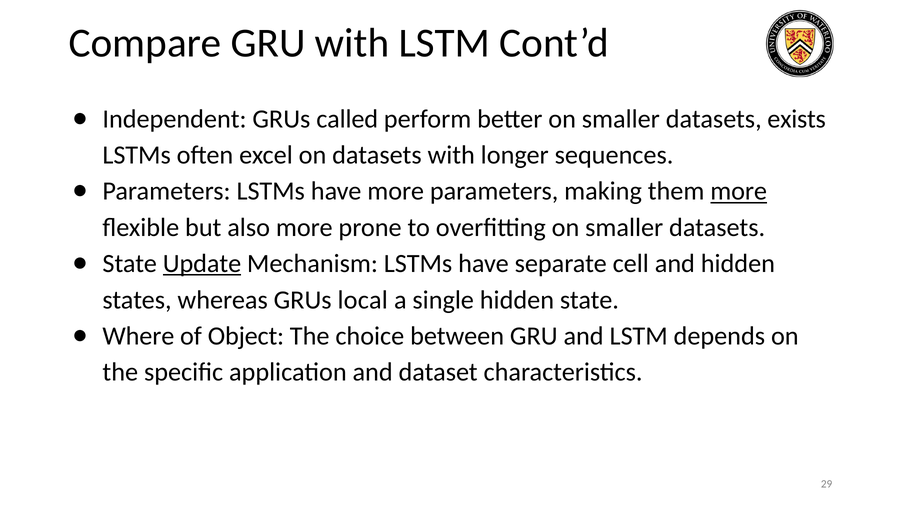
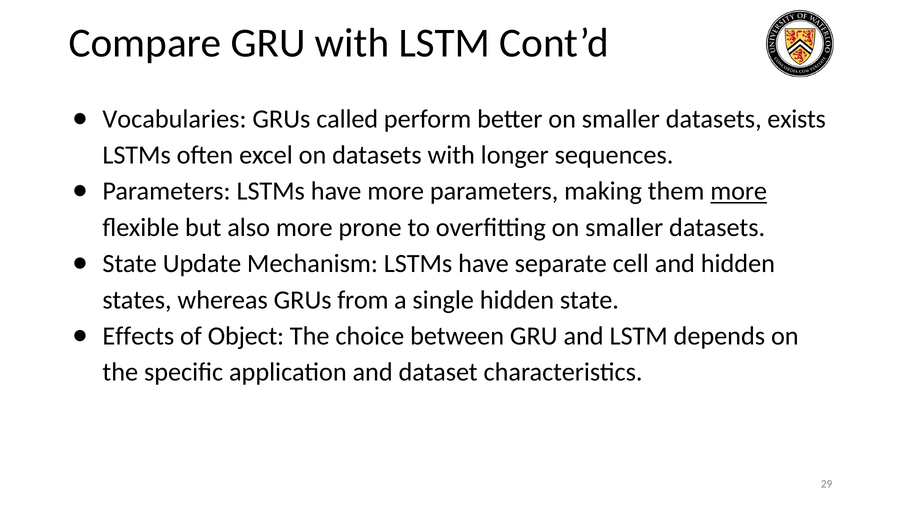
Independent: Independent -> Vocabularies (175, 119)
Update underline: present -> none (202, 264)
local: local -> from (363, 300)
Where: Where -> Effects (138, 336)
